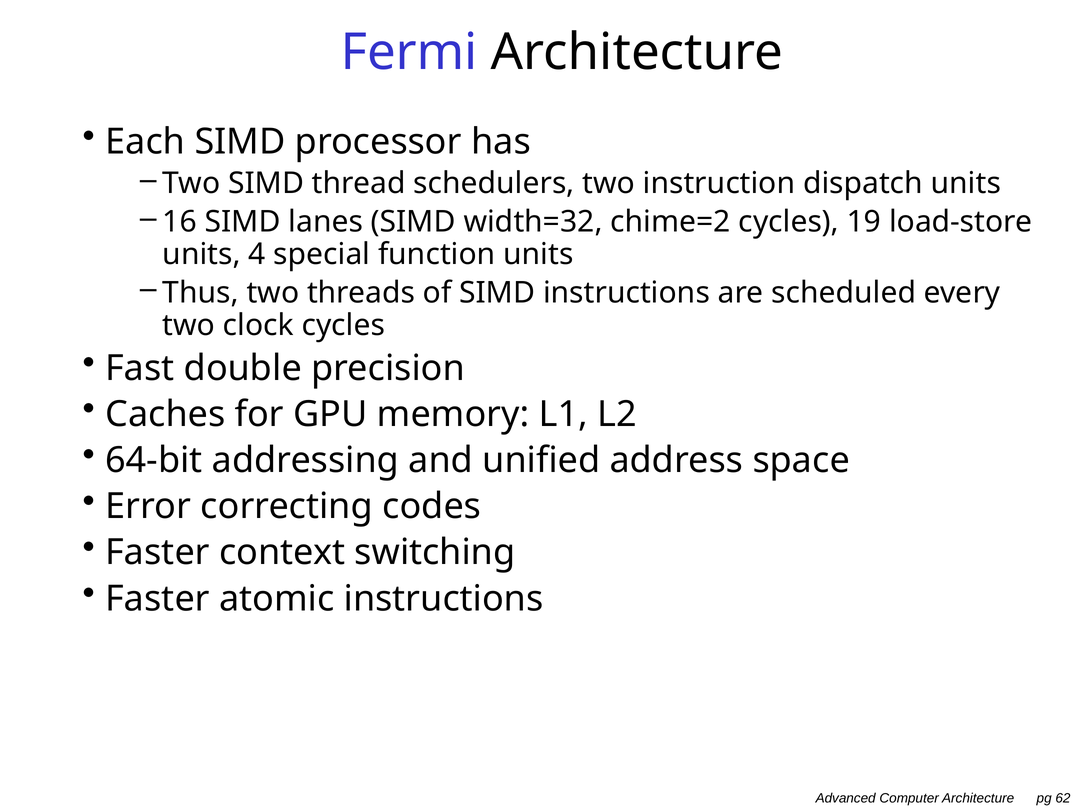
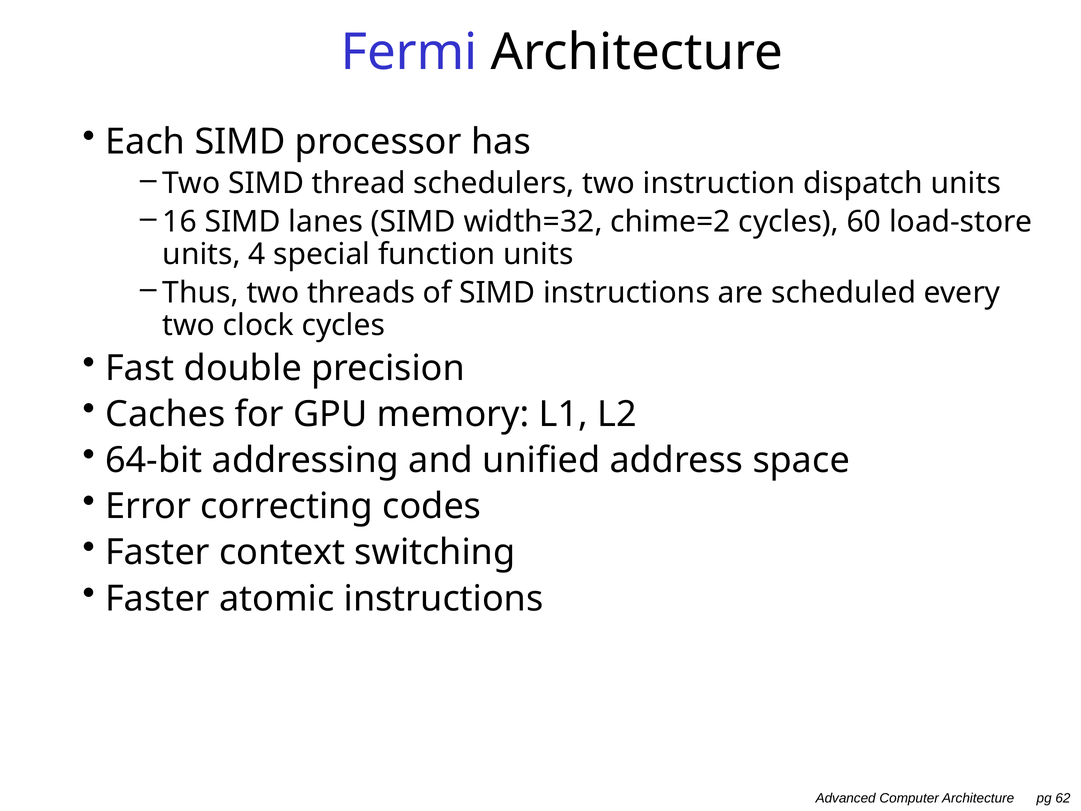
19: 19 -> 60 (864, 222)
